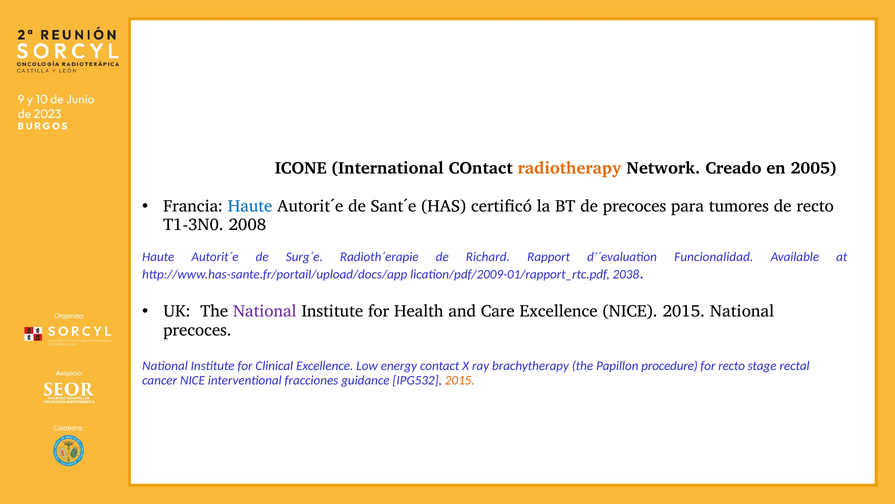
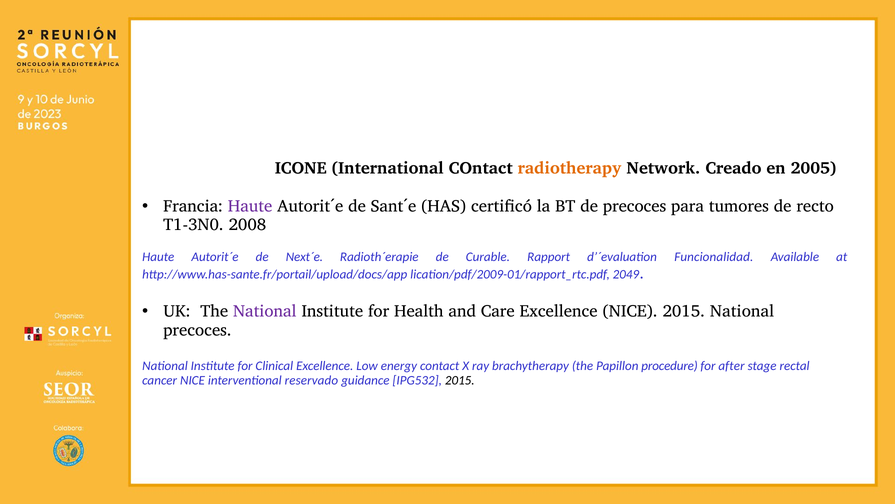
Haute colour: blue -> purple (250, 206)
Surg´e: Surg´e -> Next´e (304, 256)
Richard: Richard -> Curable (488, 256)
2038: 2038 -> 2049 (626, 274)
for recto: recto -> after (732, 366)
fracciones: fracciones -> reservado (311, 380)
2015 colour: orange -> black (460, 380)
